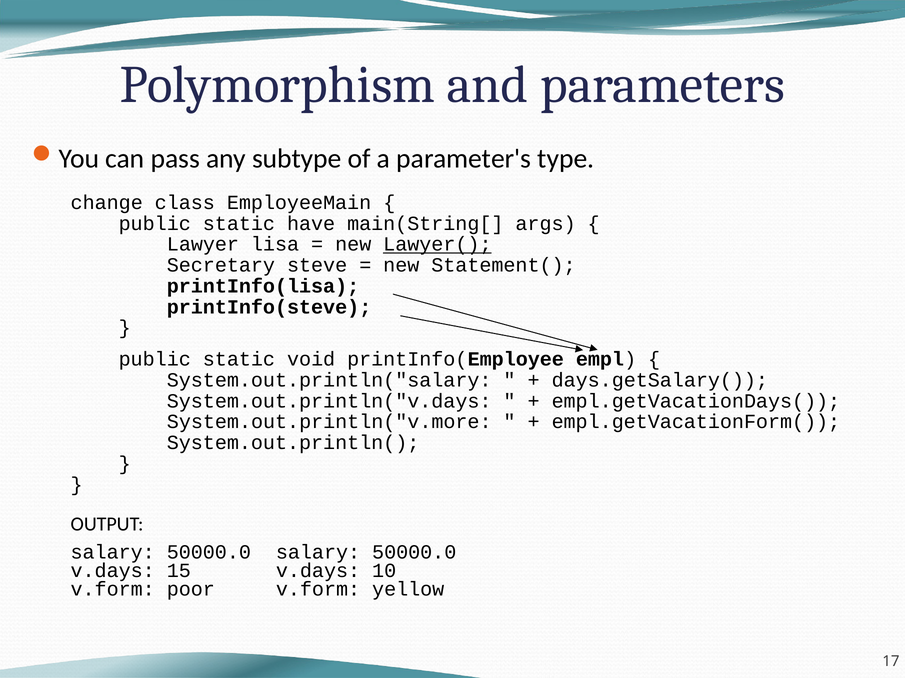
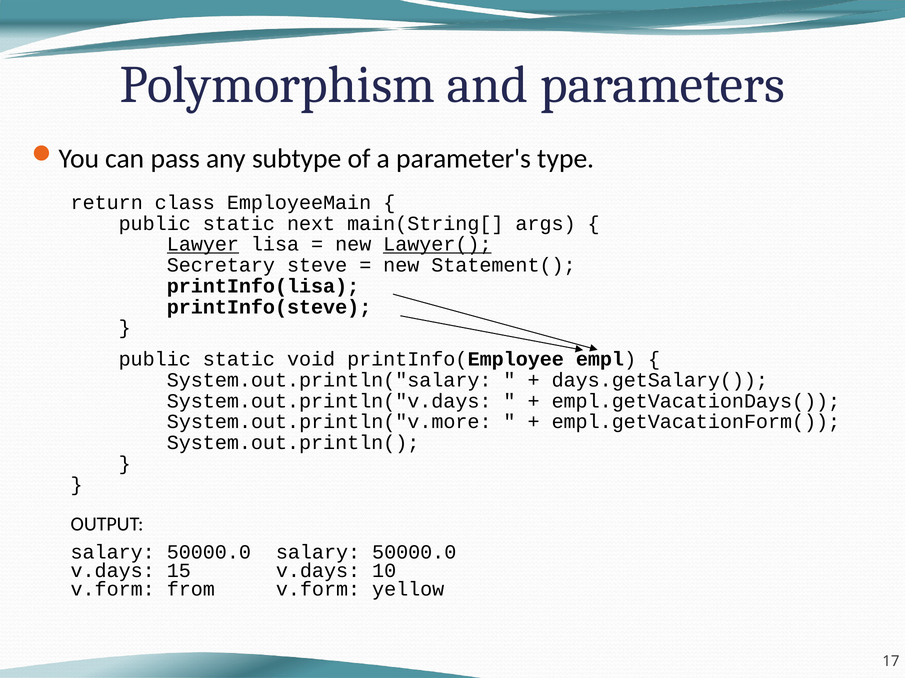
change: change -> return (107, 203)
have: have -> next (311, 224)
Lawyer underline: none -> present (203, 245)
poor: poor -> from (191, 590)
